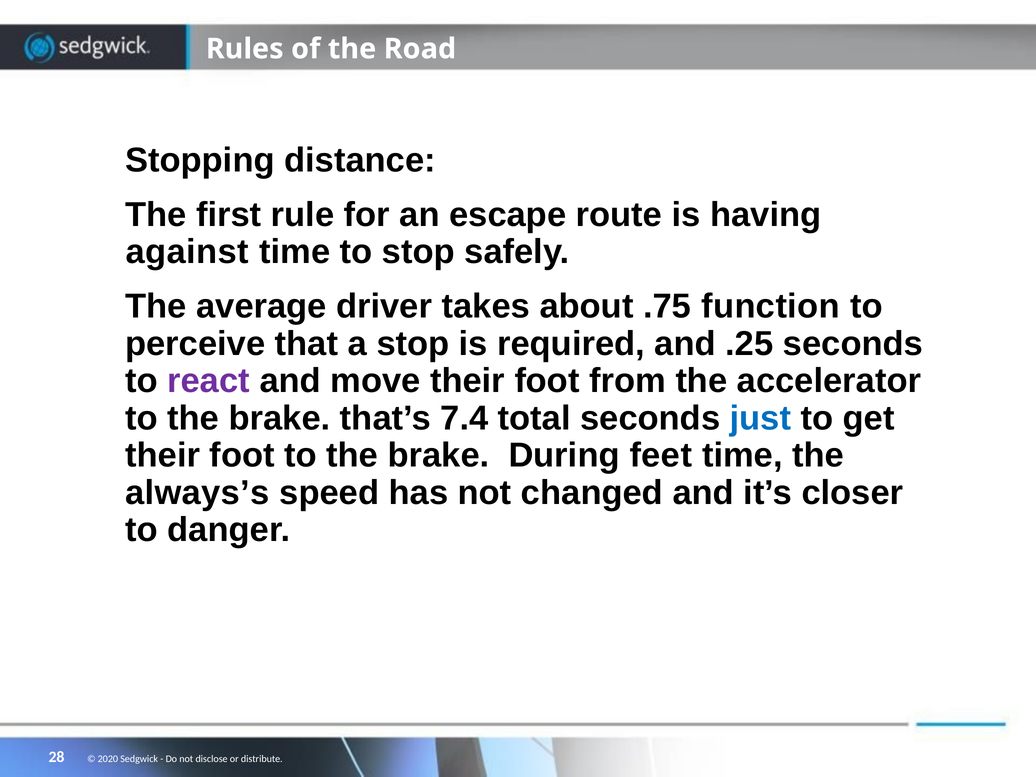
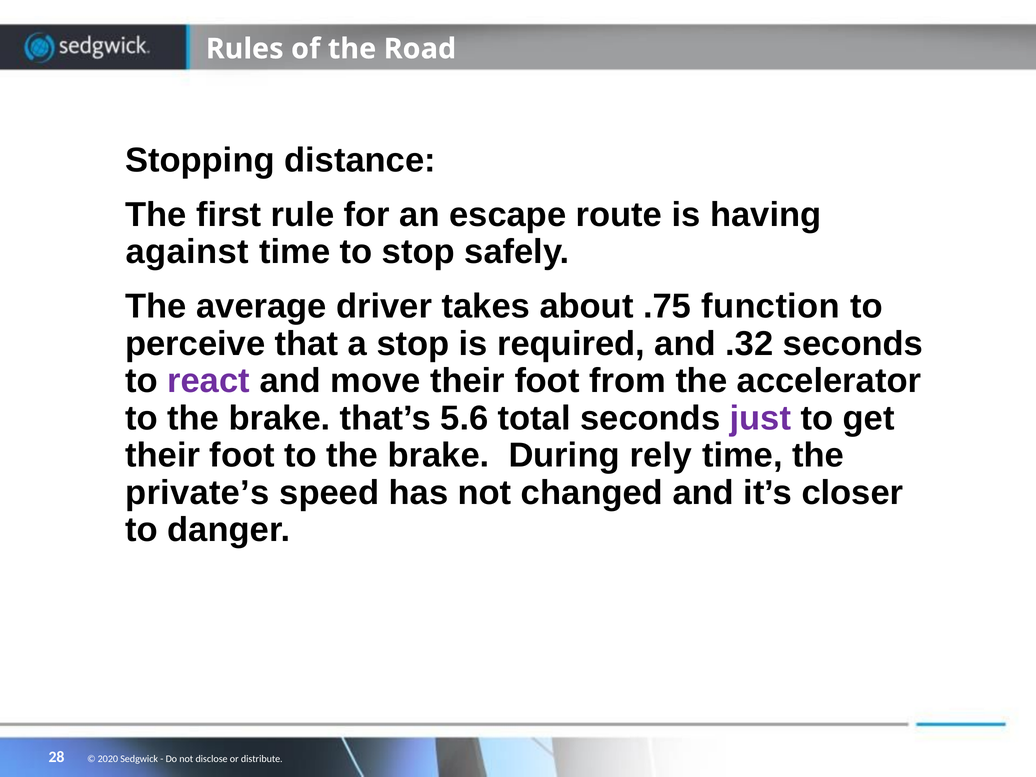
.25: .25 -> .32 (749, 344)
7.4: 7.4 -> 5.6 (464, 418)
just colour: blue -> purple (761, 418)
feet: feet -> rely (661, 455)
always’s: always’s -> private’s (197, 493)
